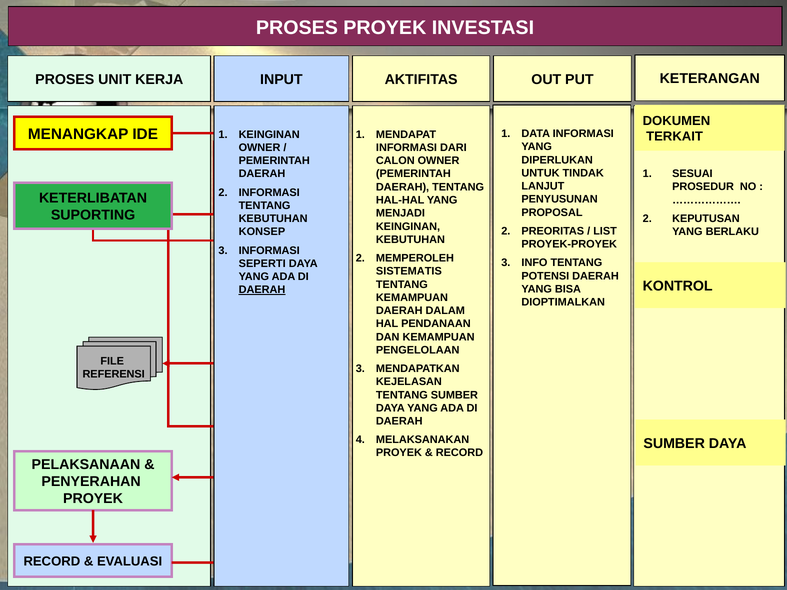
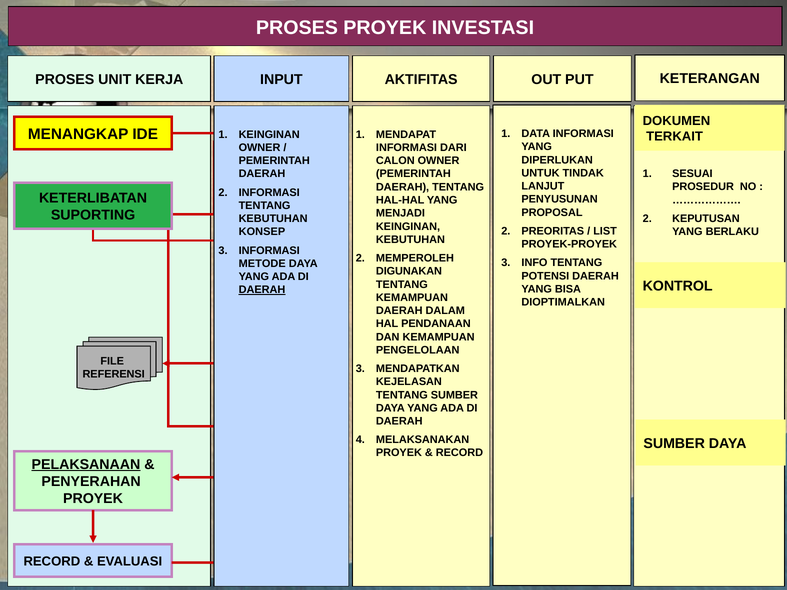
SEPERTI: SEPERTI -> METODE (262, 264)
SISTEMATIS: SISTEMATIS -> DIGUNAKAN (409, 271)
PELAKSANAAN underline: none -> present (86, 465)
